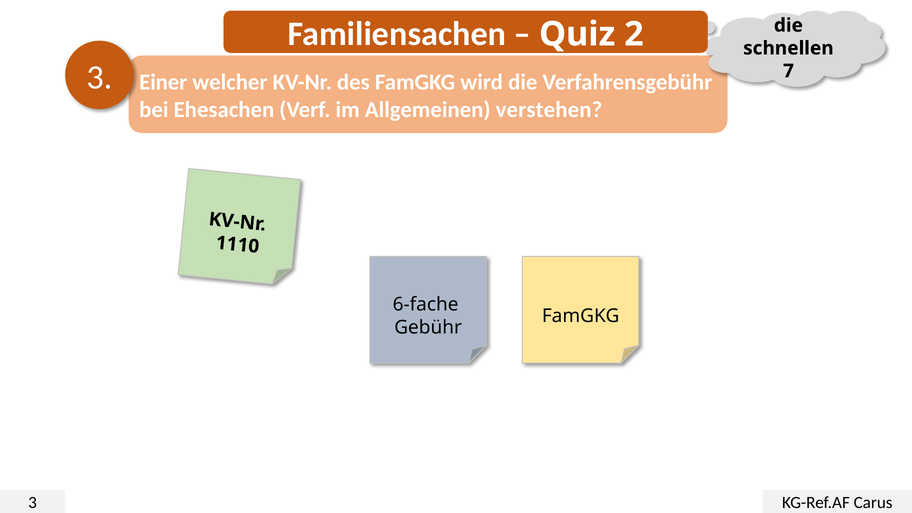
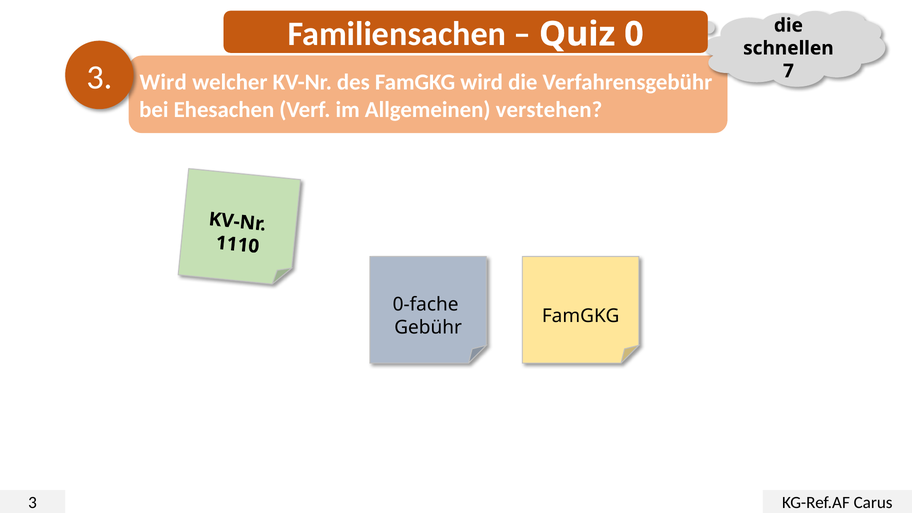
2: 2 -> 0 (634, 34)
Einer: Einer -> Wird (163, 82)
6-fache: 6-fache -> 0-fache (426, 304)
